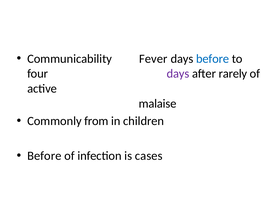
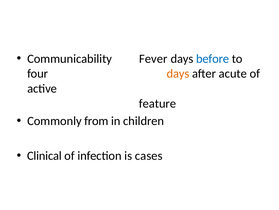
days colour: purple -> orange (178, 73)
rarely: rarely -> acute (233, 73)
malaise: malaise -> feature (157, 103)
Before: Before -> Clinical (44, 155)
